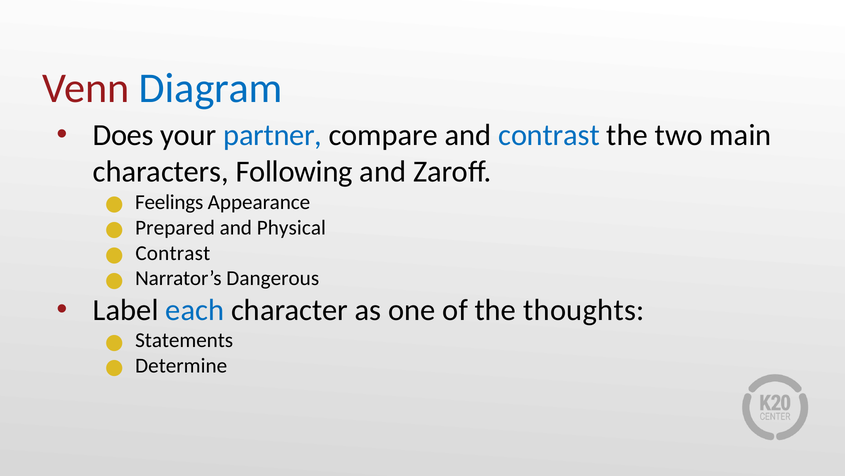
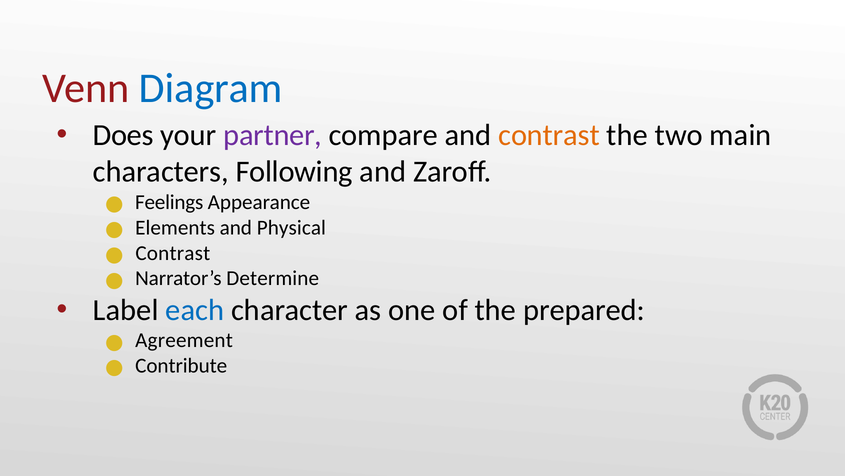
partner colour: blue -> purple (273, 135)
contrast colour: blue -> orange (549, 135)
Prepared: Prepared -> Elements (175, 227)
Dangerous: Dangerous -> Determine (273, 278)
thoughts: thoughts -> prepared (584, 310)
Statements: Statements -> Agreement (184, 340)
Determine: Determine -> Contribute (181, 365)
